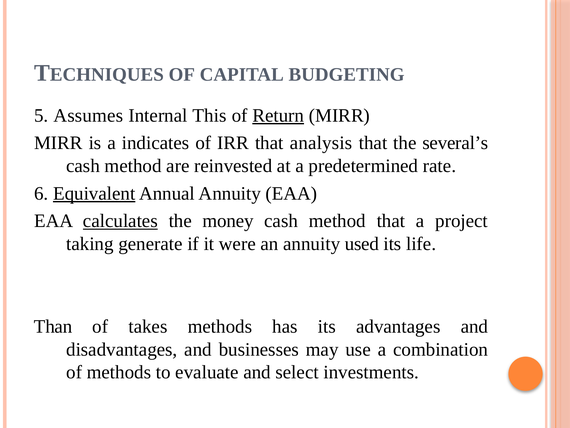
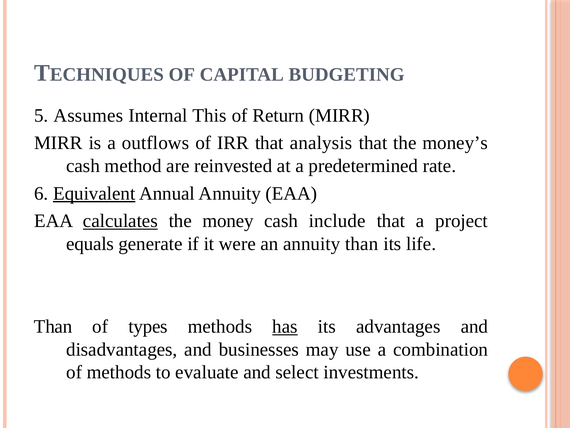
Return underline: present -> none (278, 115)
indicates: indicates -> outflows (156, 143)
several’s: several’s -> money’s (455, 143)
method: method -> include (337, 221)
taking: taking -> equals (90, 244)
annuity used: used -> than (362, 244)
takes: takes -> types (148, 326)
has underline: none -> present (285, 326)
